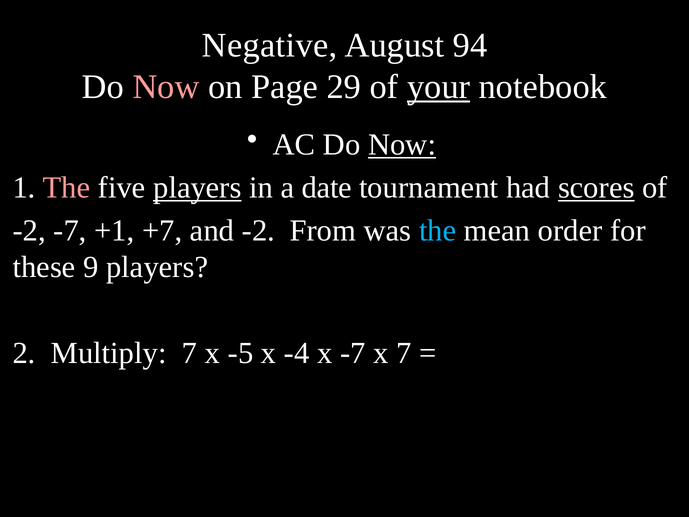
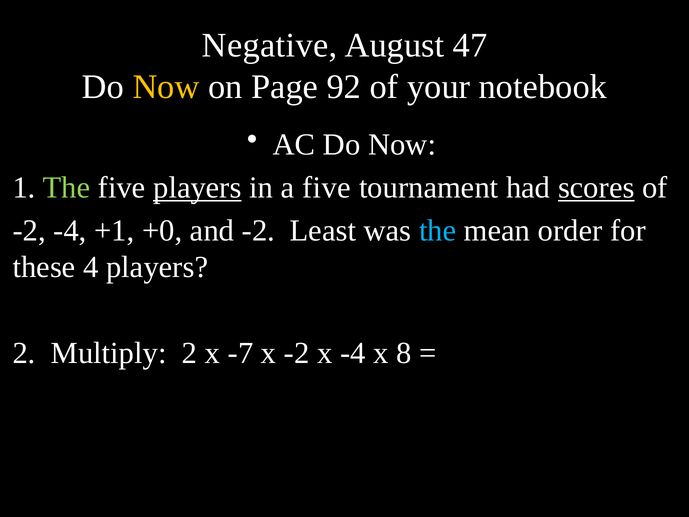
94: 94 -> 47 (470, 45)
Now colour: pink -> yellow (166, 87)
29: 29 -> 92 (344, 87)
your underline: present -> none (439, 87)
Now underline: present -> none (402, 145)
The colour: pink -> light green (66, 187)
a date: date -> five (327, 187)
-2 -7: -7 -> -4 (70, 230)
+7: +7 -> +0 (162, 230)
From: From -> Least (323, 230)
9: 9 -> 4 (91, 267)
Multiply 7: 7 -> 2 (190, 353)
-5: -5 -> -7 (241, 353)
x -4: -4 -> -2 (297, 353)
x -7: -7 -> -4 (353, 353)
x 7: 7 -> 8 (404, 353)
